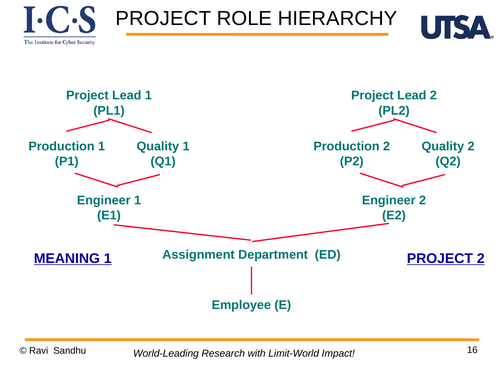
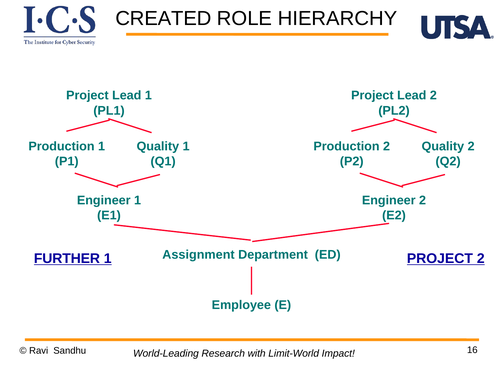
PROJECT: PROJECT -> CREATED (163, 18)
MEANING: MEANING -> FURTHER (67, 259)
